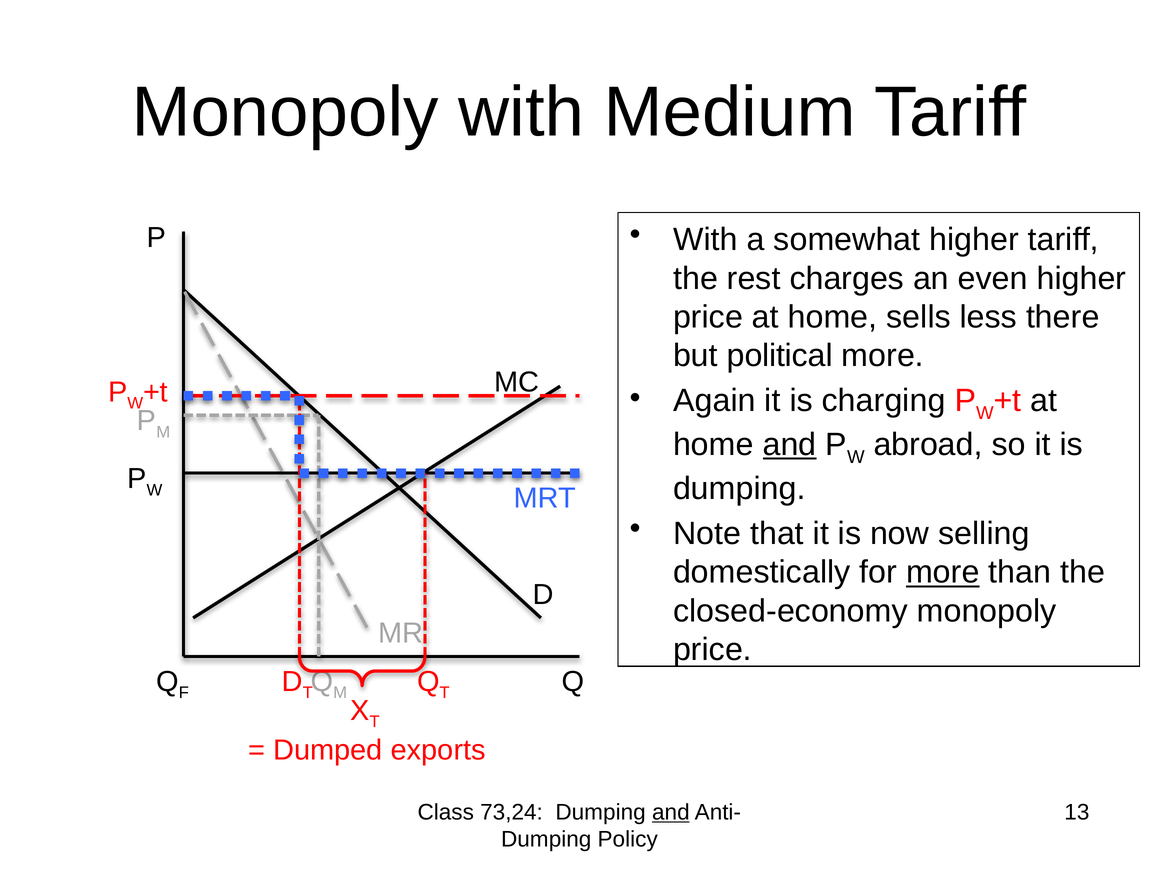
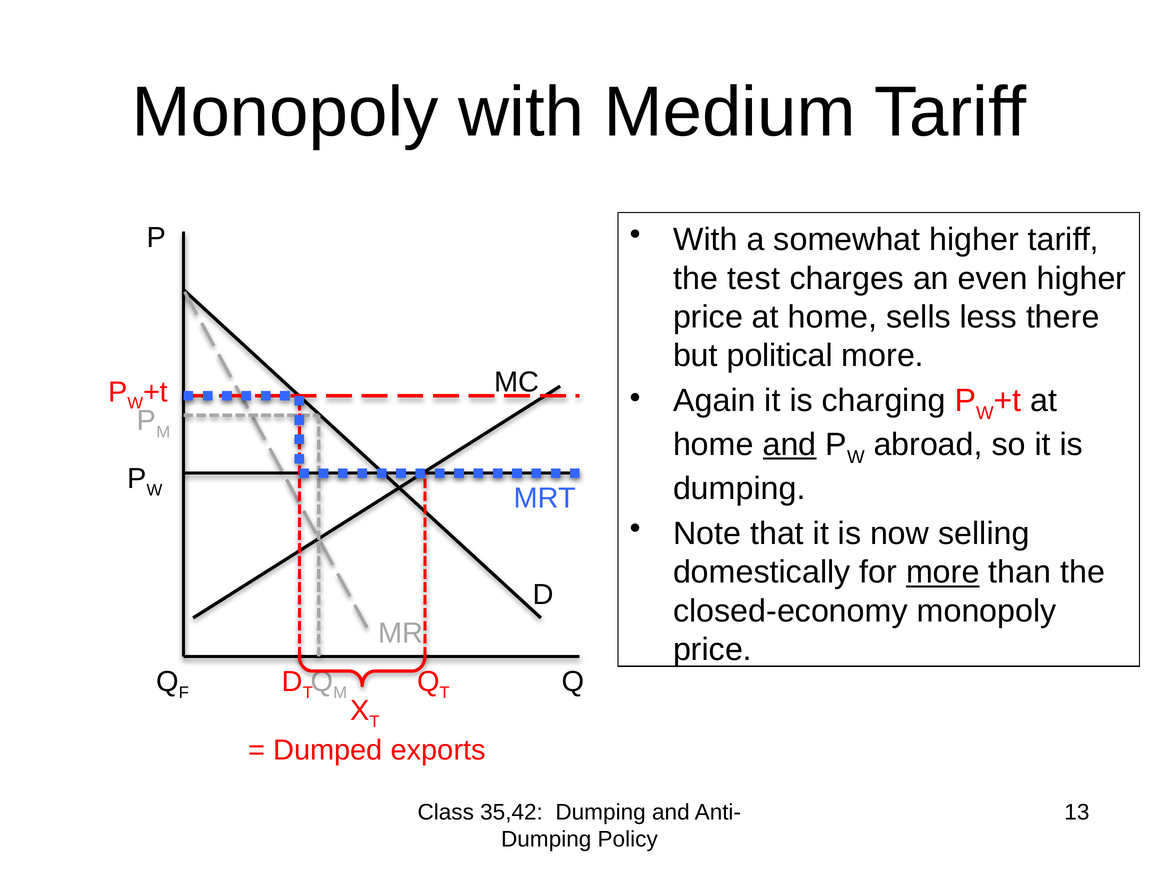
rest: rest -> test (754, 279)
73,24: 73,24 -> 35,42 (512, 812)
and underline: present -> none (671, 812)
